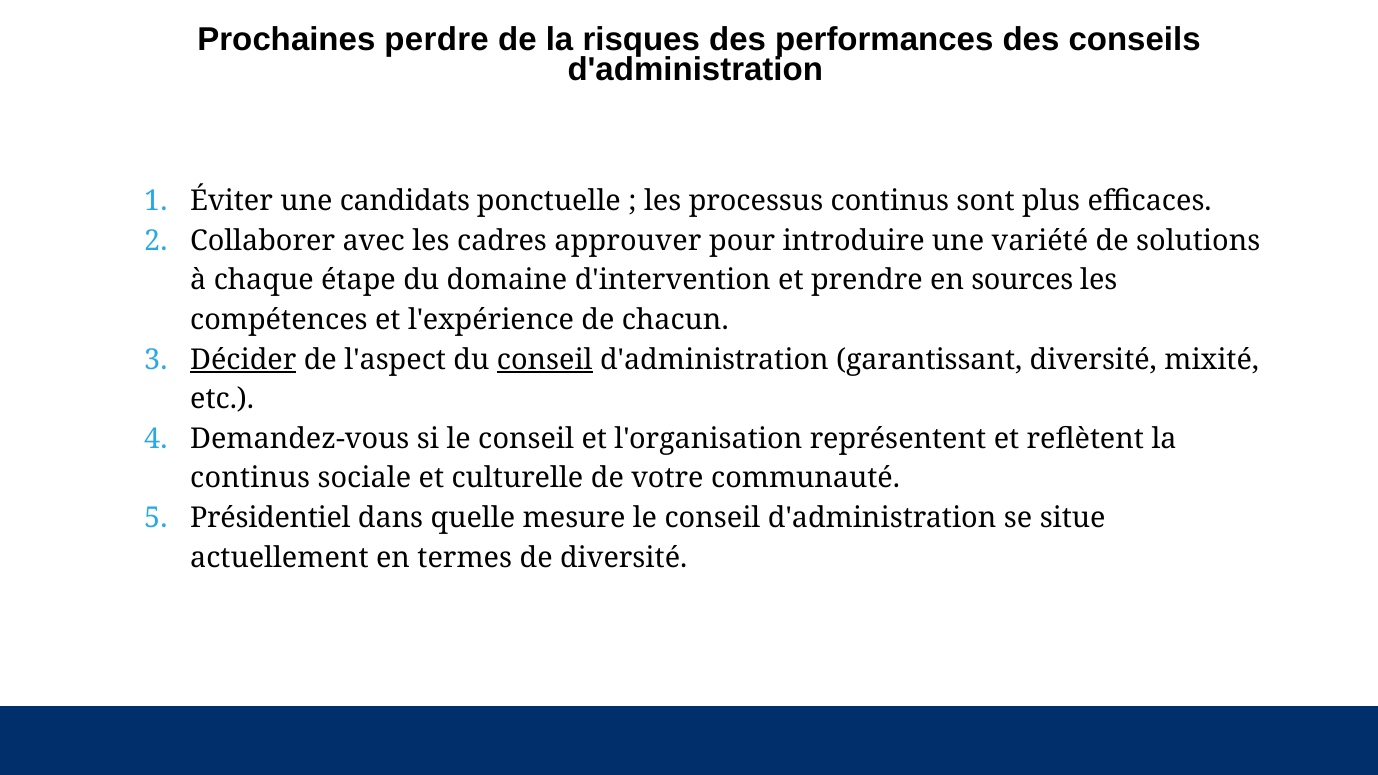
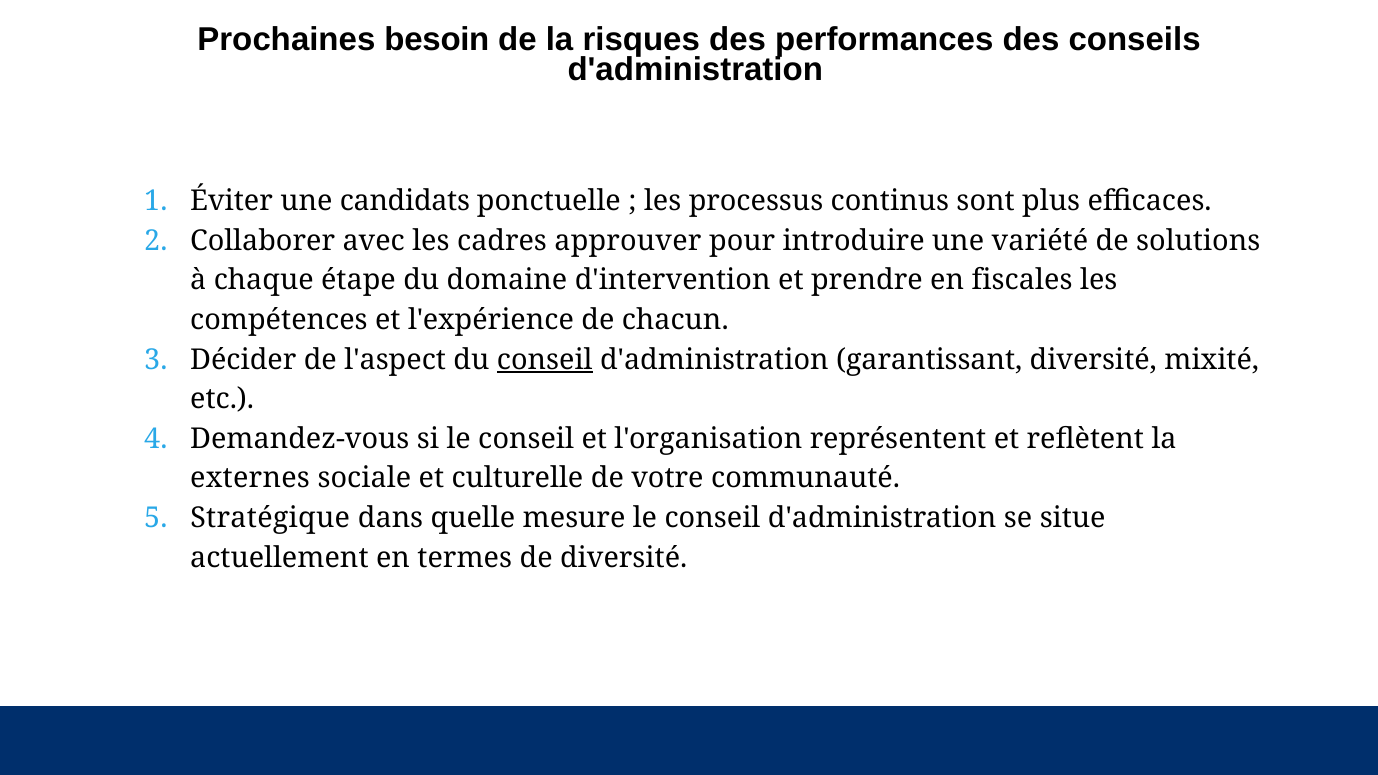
perdre: perdre -> besoin (437, 40)
sources: sources -> fiscales (1022, 280)
Décider underline: present -> none (243, 360)
continus: continus -> externes (250, 478)
Présidentiel: Présidentiel -> Stratégique (270, 518)
